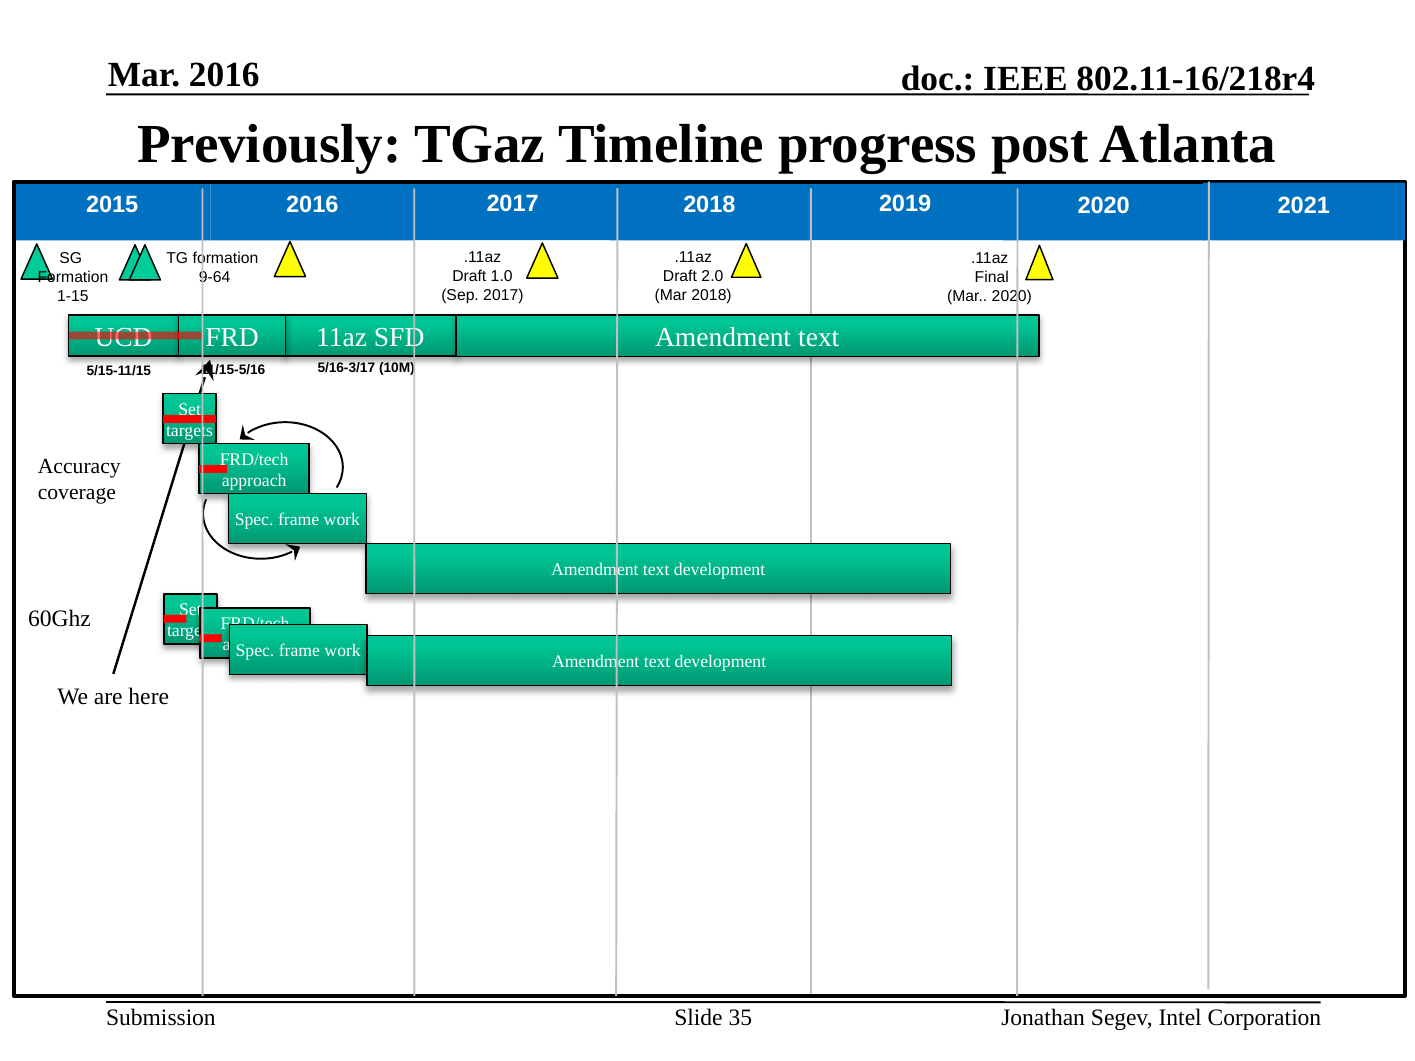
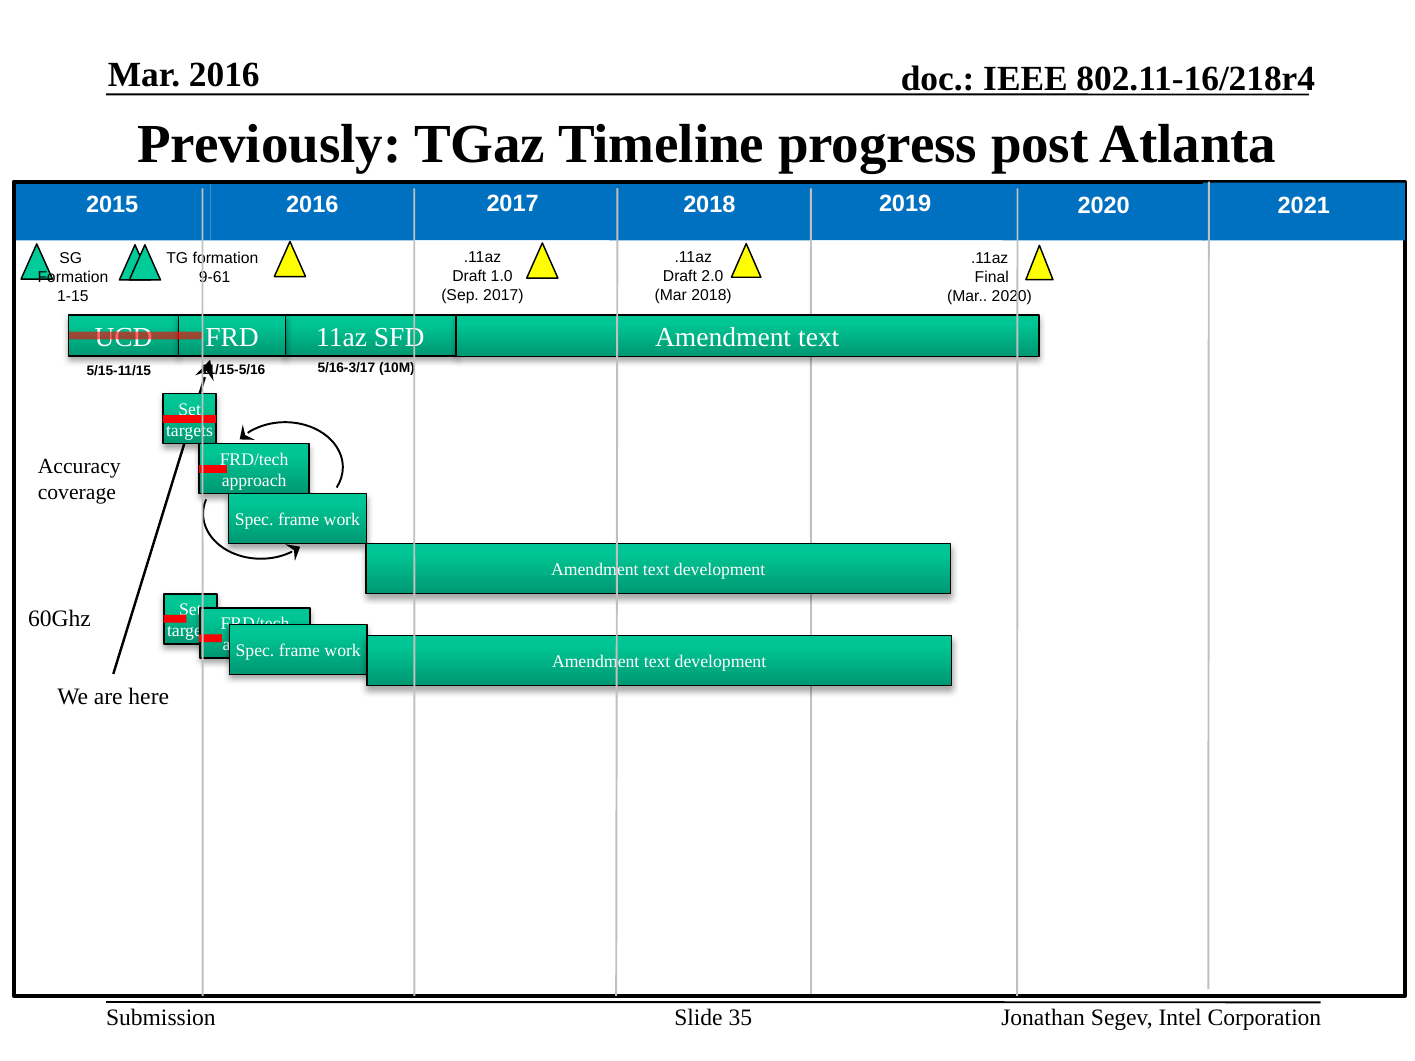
9-64: 9-64 -> 9-61 (215, 278)
